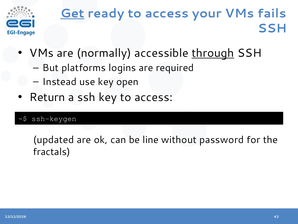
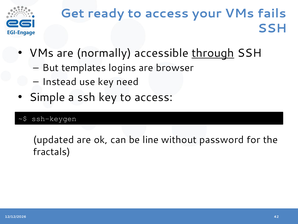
Get underline: present -> none (72, 13)
platforms: platforms -> templates (84, 68)
required: required -> browser (175, 68)
open: open -> need (127, 82)
Return: Return -> Simple (47, 97)
